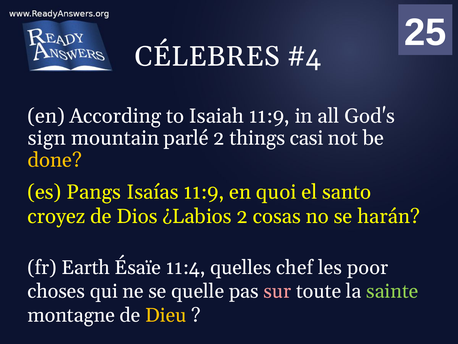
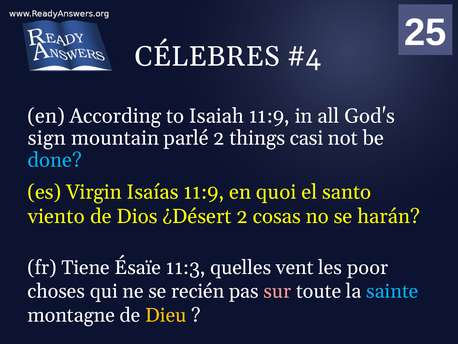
done colour: yellow -> light blue (55, 160)
Pangs: Pangs -> Virgin (94, 192)
croyez: croyez -> viento (56, 216)
¿Labios: ¿Labios -> ¿Désert (197, 216)
Earth: Earth -> Tiene (86, 267)
11:4: 11:4 -> 11:3 (186, 267)
chef: chef -> vent (295, 267)
quelle: quelle -> recién (198, 291)
sainte colour: light green -> light blue (392, 291)
